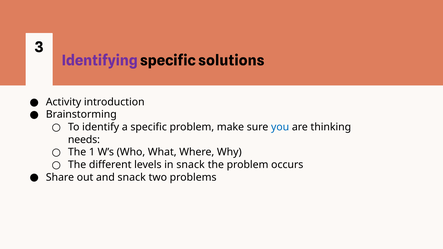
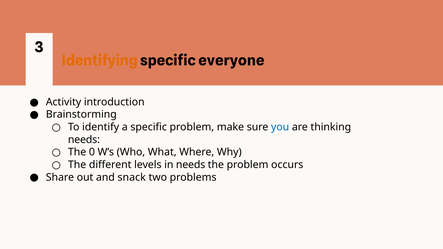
Identifying colour: purple -> orange (100, 61)
solutions: solutions -> everyone (231, 61)
1: 1 -> 0 (92, 152)
in snack: snack -> needs (191, 165)
